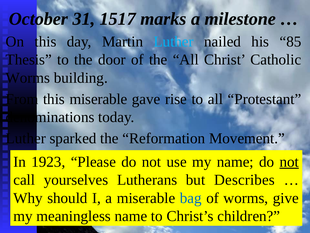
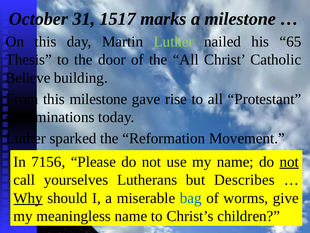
Luther colour: light blue -> light green (174, 42)
85: 85 -> 65 (290, 42)
Worms: Worms -> Believe (28, 78)
this miserable: miserable -> milestone (98, 99)
1923: 1923 -> 7156 (48, 161)
Why underline: none -> present (28, 198)
